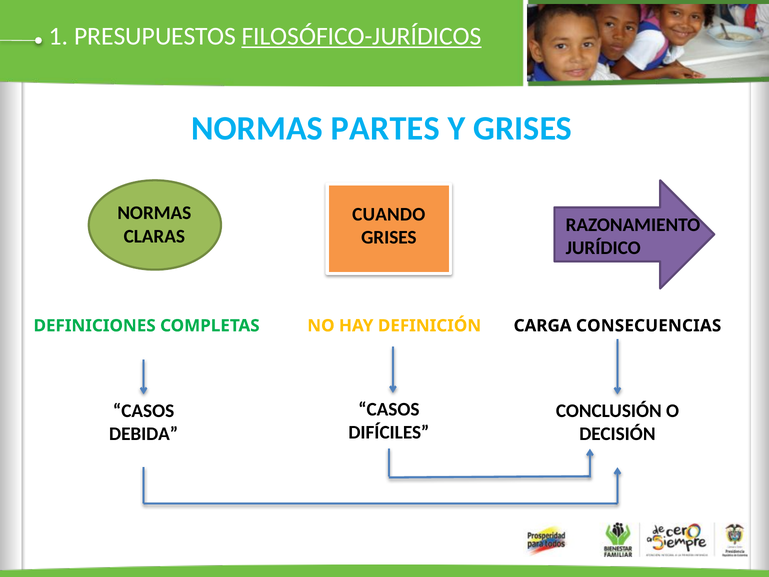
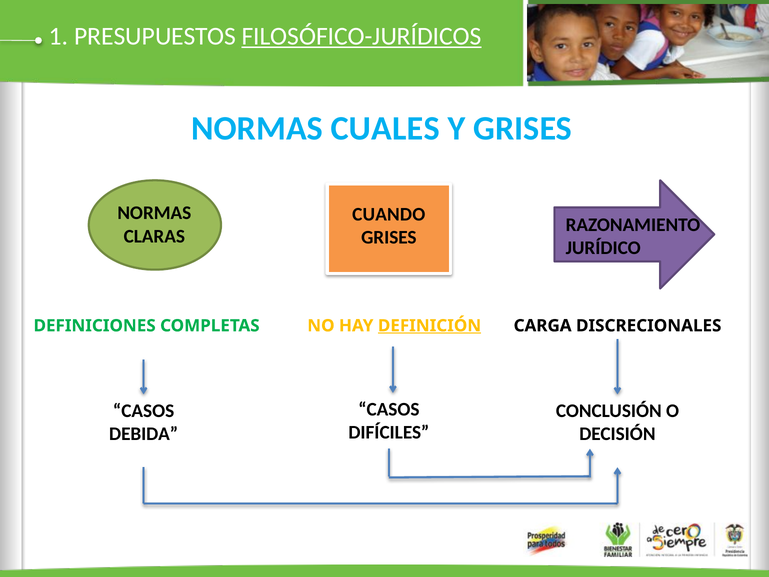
PARTES: PARTES -> CUALES (385, 128)
DEFINICIÓN underline: none -> present (430, 326)
CONSECUENCIAS: CONSECUENCIAS -> DISCRECIONALES (649, 326)
